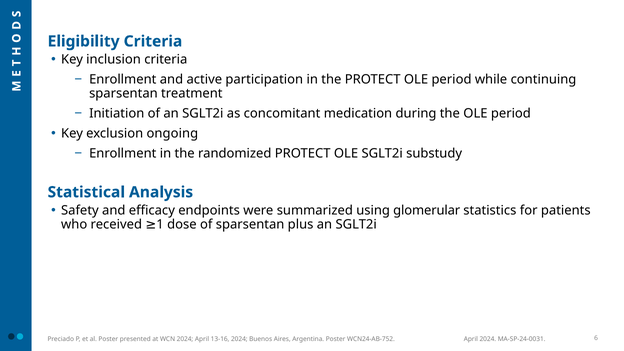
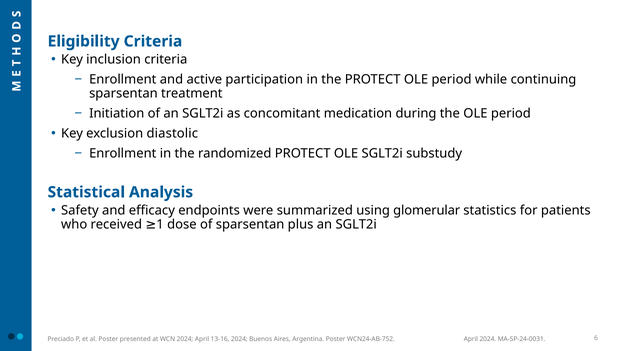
ongoing: ongoing -> diastolic (172, 133)
